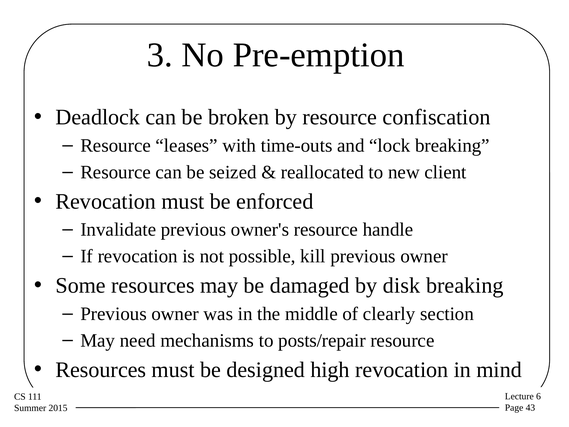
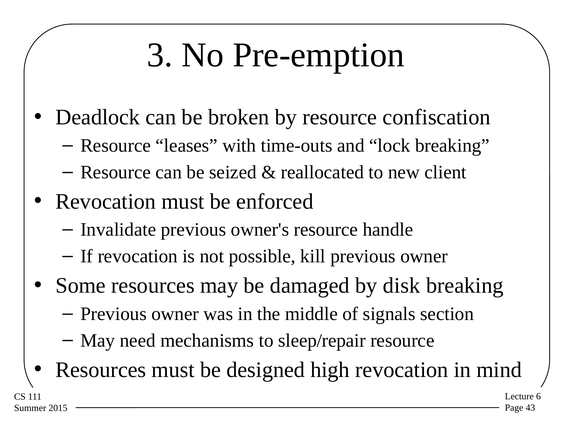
clearly: clearly -> signals (389, 314)
posts/repair: posts/repair -> sleep/repair (322, 340)
